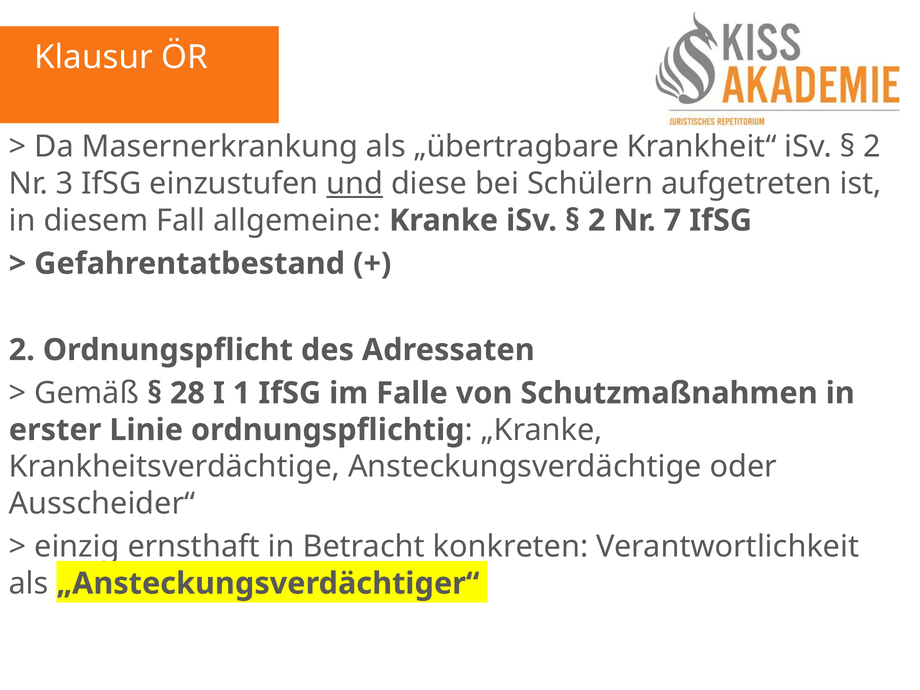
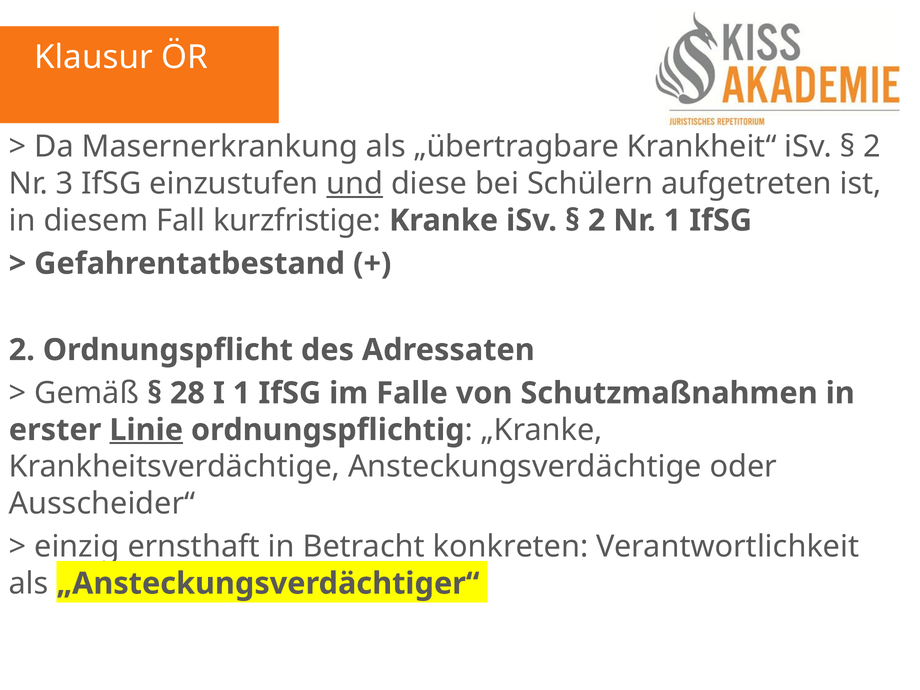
allgemeine: allgemeine -> kurzfristige (297, 220)
Nr 7: 7 -> 1 (672, 220)
Linie underline: none -> present (146, 430)
